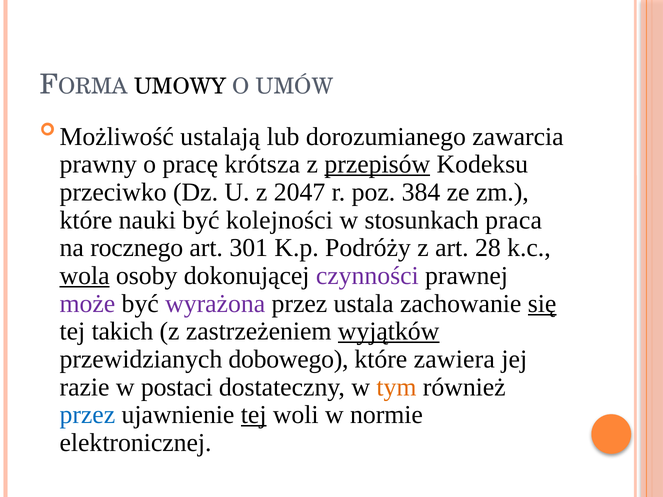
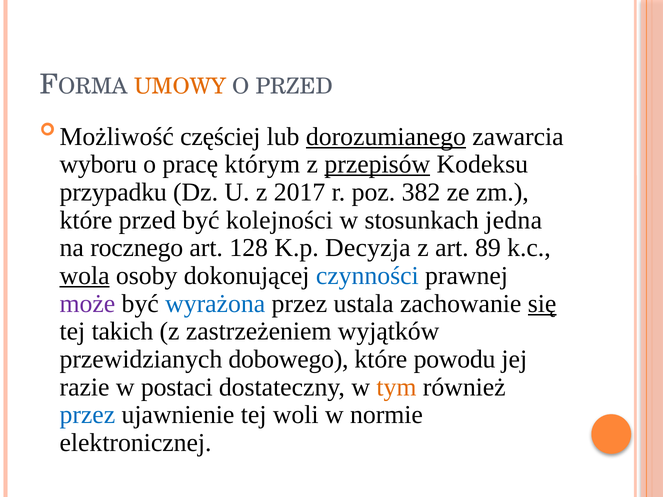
UMOWY colour: black -> orange (180, 87)
O UMÓW: UMÓW -> PRZED (294, 87)
ustalają: ustalają -> częściej (220, 137)
dorozumianego underline: none -> present (386, 137)
prawny: prawny -> wyboru (98, 164)
krótsza: krótsza -> którym (262, 164)
przeciwko: przeciwko -> przypadku (113, 192)
2047: 2047 -> 2017 (300, 192)
384: 384 -> 382 (421, 192)
które nauki: nauki -> przed (147, 220)
praca: praca -> jedna (514, 220)
301: 301 -> 128 (249, 248)
Podróży: Podróży -> Decyzja (368, 248)
28: 28 -> 89 (488, 248)
czynności colour: purple -> blue (367, 276)
wyrażona colour: purple -> blue (215, 304)
wyjątków underline: present -> none (389, 332)
zawiera: zawiera -> powodu (455, 359)
tej underline: present -> none (254, 415)
